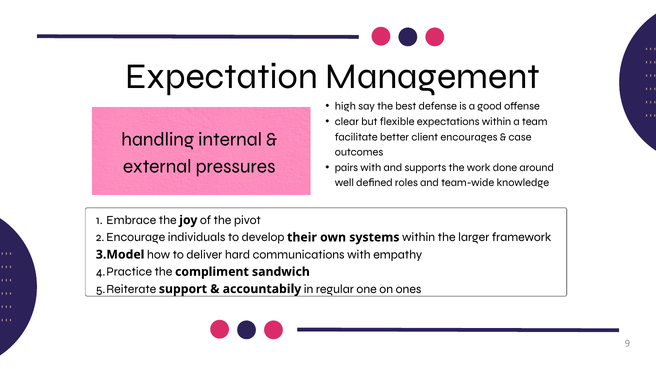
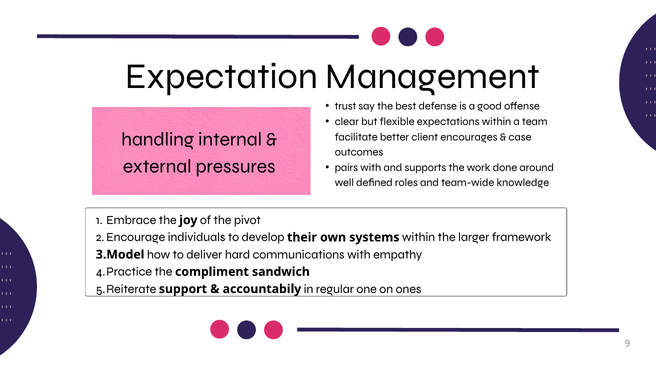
high: high -> trust (345, 106)
